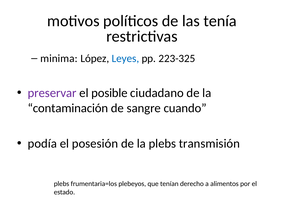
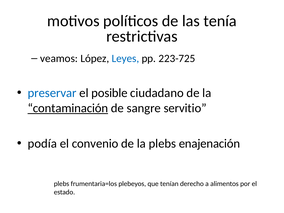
minima: minima -> veamos (59, 58)
223-325: 223-325 -> 223-725 (177, 58)
preservar colour: purple -> blue (52, 93)
contaminación underline: none -> present (68, 108)
cuando: cuando -> servitio (185, 108)
posesión: posesión -> convenio (95, 144)
transmisión: transmisión -> enajenación (209, 144)
